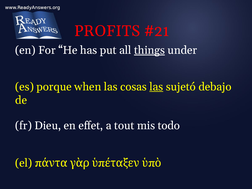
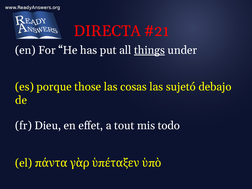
PROFITS: PROFITS -> DIRECTA (107, 31)
when: when -> those (88, 87)
las underline: present -> none (156, 87)
